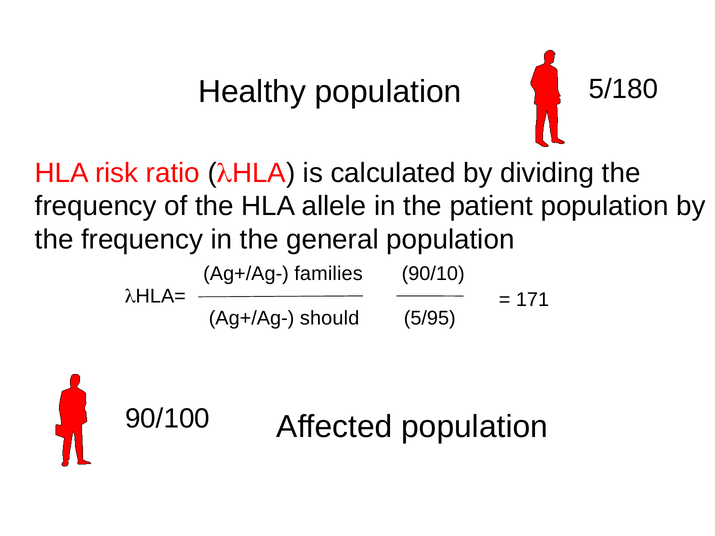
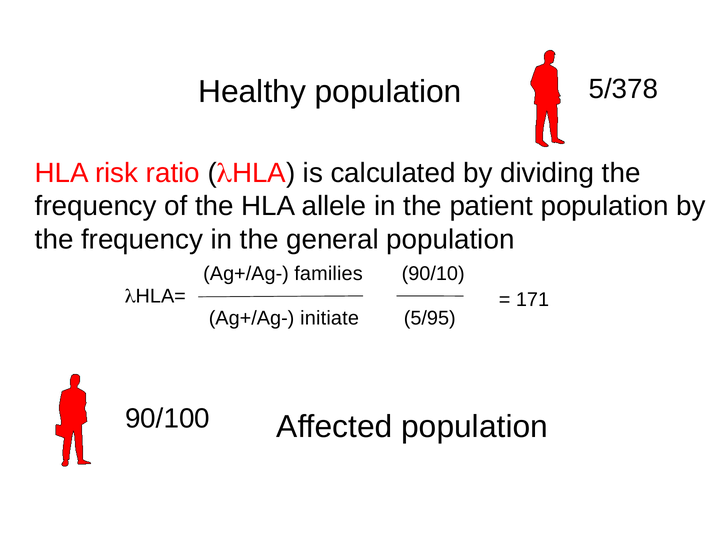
5/180: 5/180 -> 5/378 (623, 89)
should: should -> initiate (330, 318)
